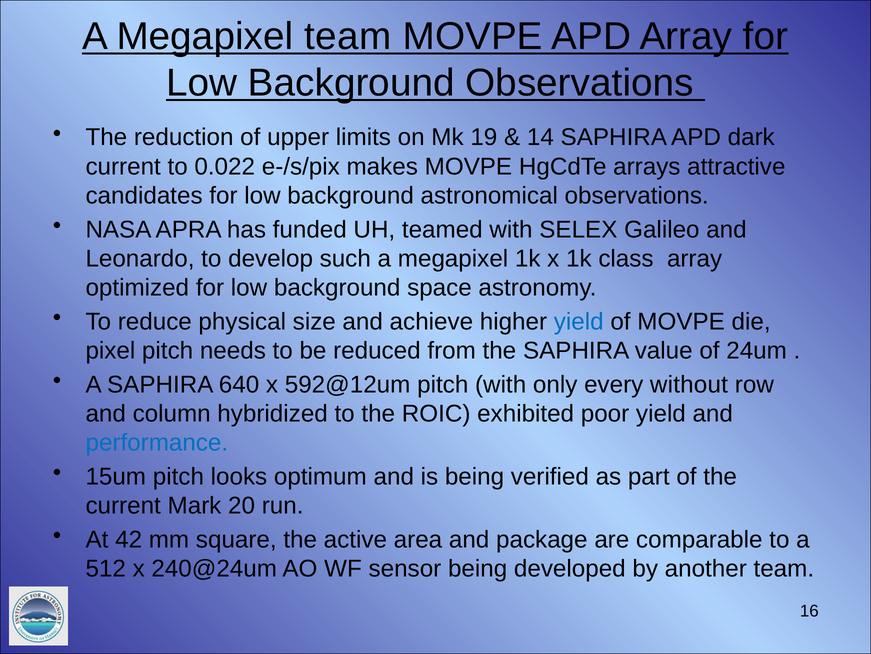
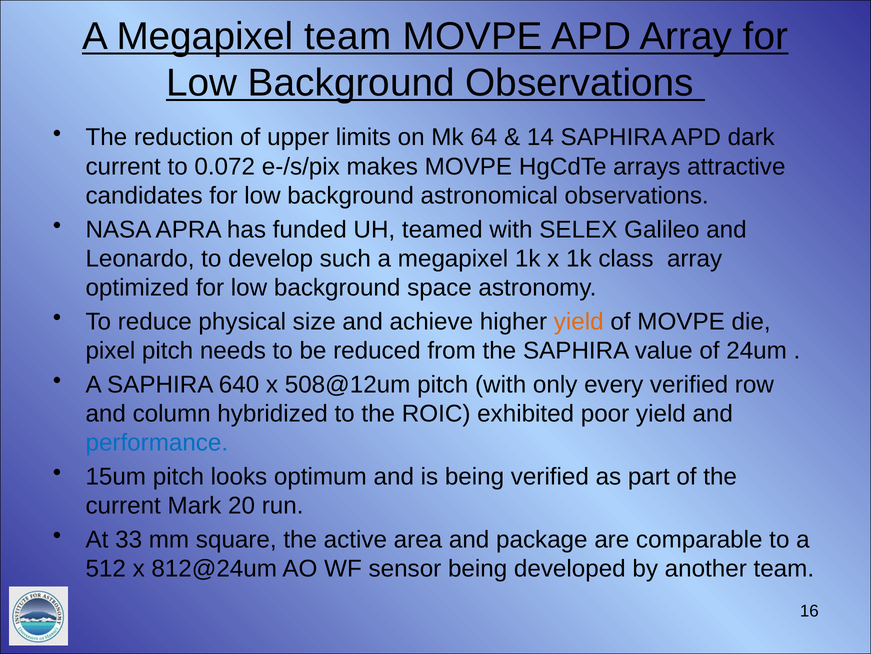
19: 19 -> 64 (484, 137)
0.022: 0.022 -> 0.072 (225, 166)
yield colour: blue -> orange (579, 321)
592@12um: 592@12um -> 508@12um (348, 384)
every without: without -> verified (689, 384)
42: 42 -> 33 (129, 539)
240@24um: 240@24um -> 812@24um (214, 568)
